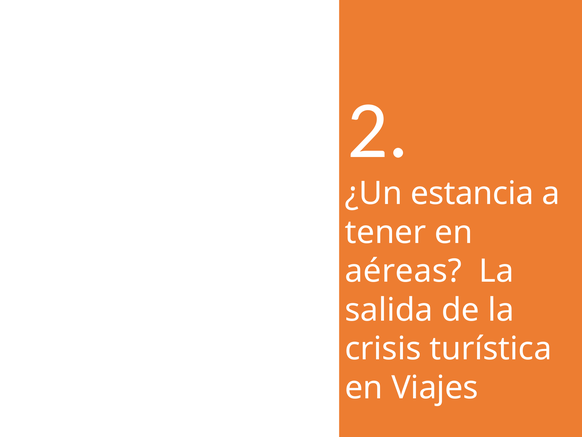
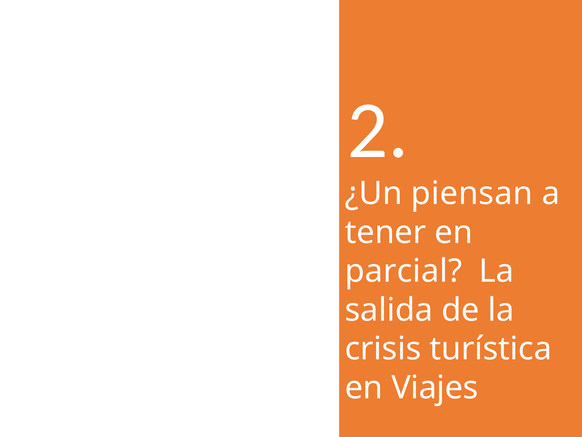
estancia: estancia -> piensan (472, 193)
aéreas: aéreas -> parcial (403, 271)
